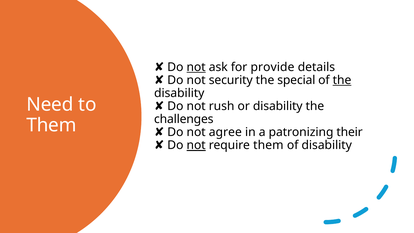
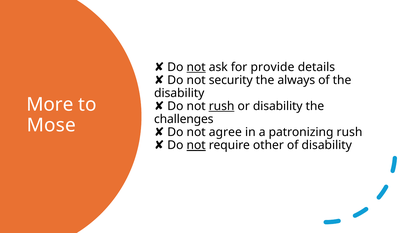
special: special -> always (296, 80)
the underline: present -> none (342, 80)
Need: Need -> More (50, 105)
rush underline: none -> present (222, 106)
Them: Them -> Mose (51, 125)
patronizing their: their -> rush (349, 132)
require them: them -> other (268, 145)
